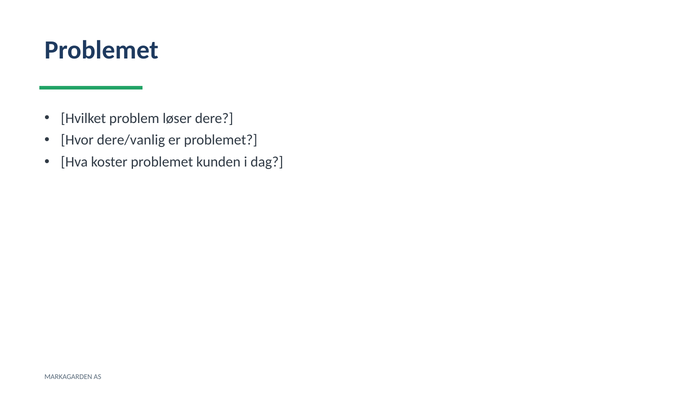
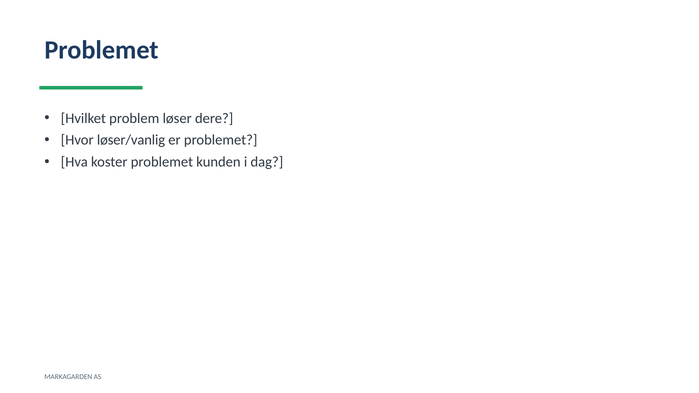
dere/vanlig: dere/vanlig -> løser/vanlig (131, 140)
